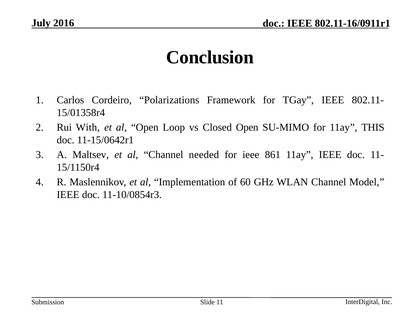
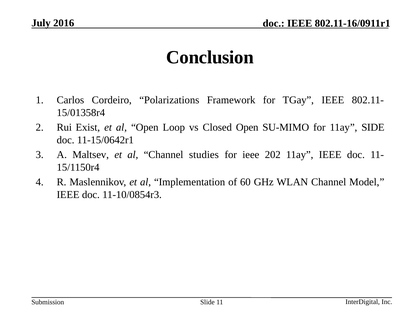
With: With -> Exist (88, 127)
THIS: THIS -> SIDE (373, 127)
needed: needed -> studies (204, 155)
861: 861 -> 202 (273, 155)
